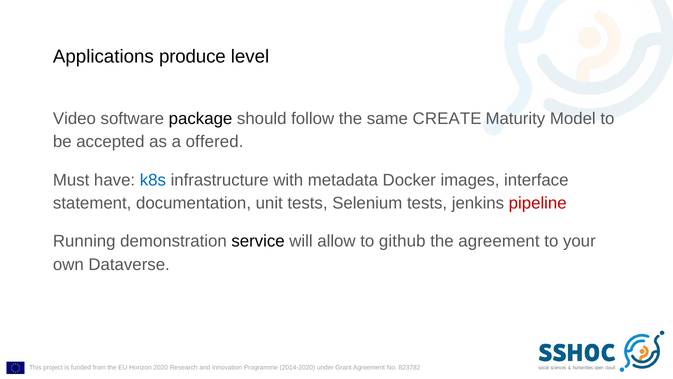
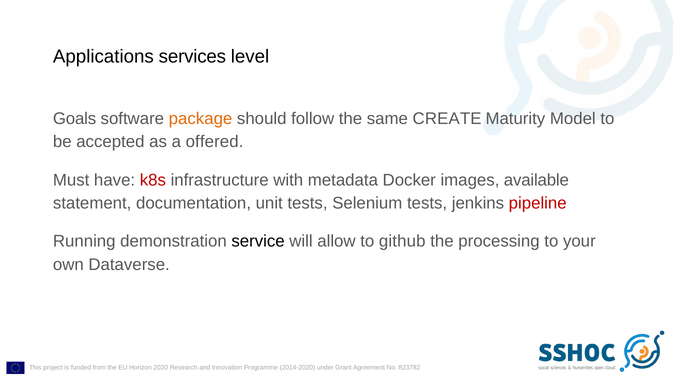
produce: produce -> services (192, 57)
Video: Video -> Goals (75, 118)
package colour: black -> orange (201, 118)
k8s colour: blue -> red (153, 180)
interface: interface -> available (536, 180)
the agreement: agreement -> processing (499, 241)
